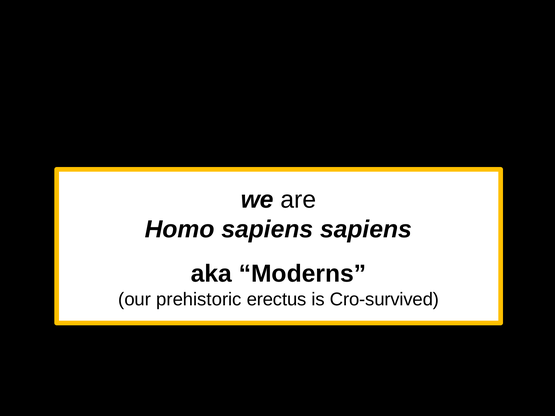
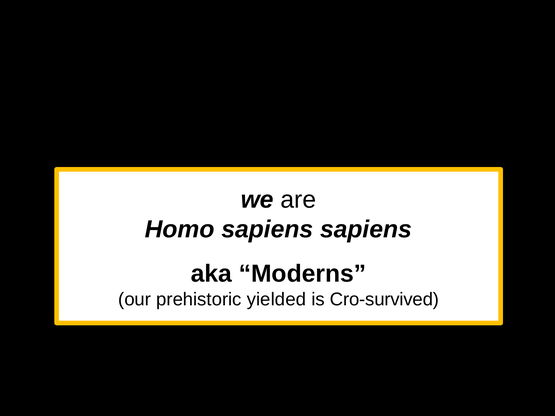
erectus: erectus -> yielded (276, 299)
